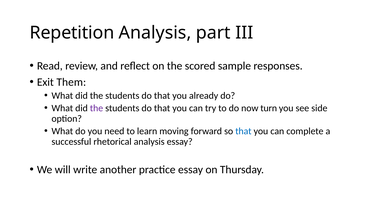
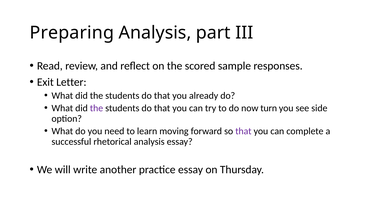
Repetition: Repetition -> Preparing (72, 33)
Them: Them -> Letter (71, 82)
that colour: blue -> purple (243, 131)
